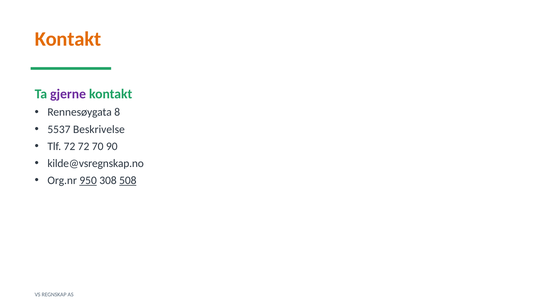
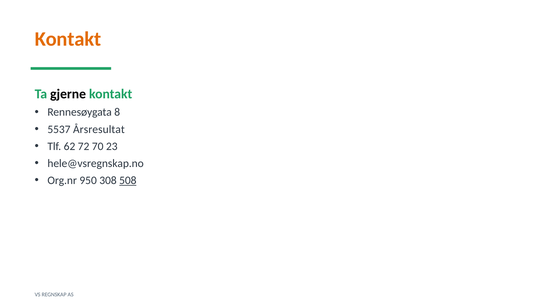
gjerne colour: purple -> black (68, 94)
Beskrivelse: Beskrivelse -> Årsresultat (99, 129)
Tlf 72: 72 -> 62 (69, 146)
90: 90 -> 23 (112, 146)
kilde@vsregnskap.no: kilde@vsregnskap.no -> hele@vsregnskap.no (96, 163)
950 underline: present -> none (88, 180)
